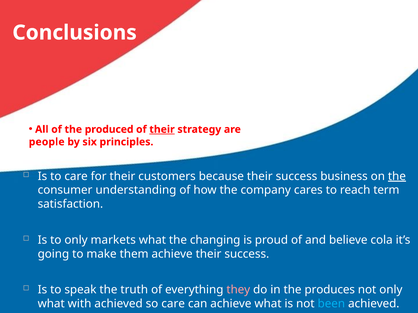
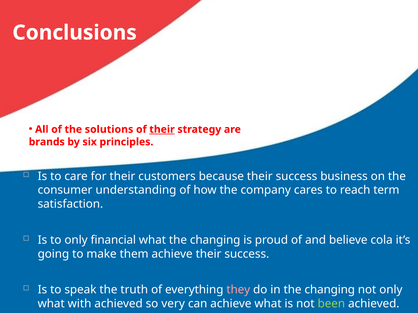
produced: produced -> solutions (109, 130)
people: people -> brands (47, 142)
the underline: present -> none (397, 176)
markets: markets -> financial (113, 240)
in the produces: produces -> changing (330, 290)
so care: care -> very (173, 304)
been colour: light blue -> light green (331, 304)
